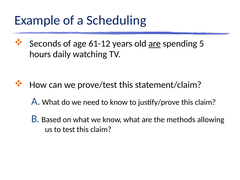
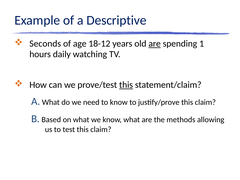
Scheduling: Scheduling -> Descriptive (117, 20)
61-12: 61-12 -> 18-12 (99, 44)
5: 5 -> 1 (202, 44)
this underline: none -> present (126, 85)
